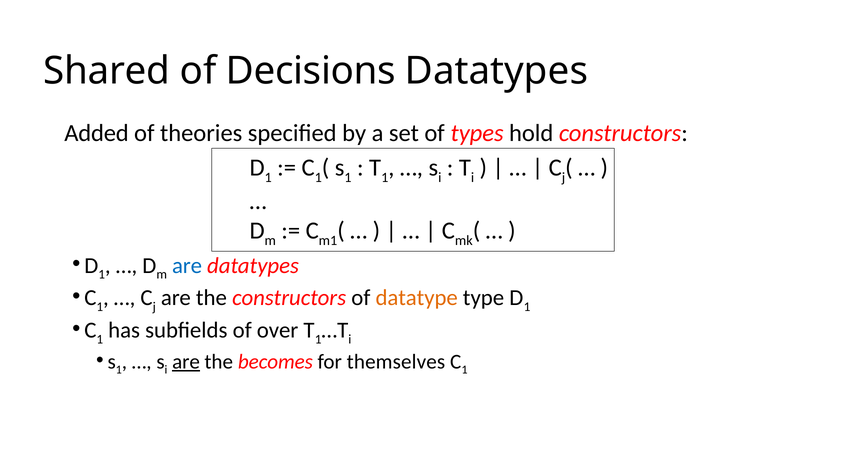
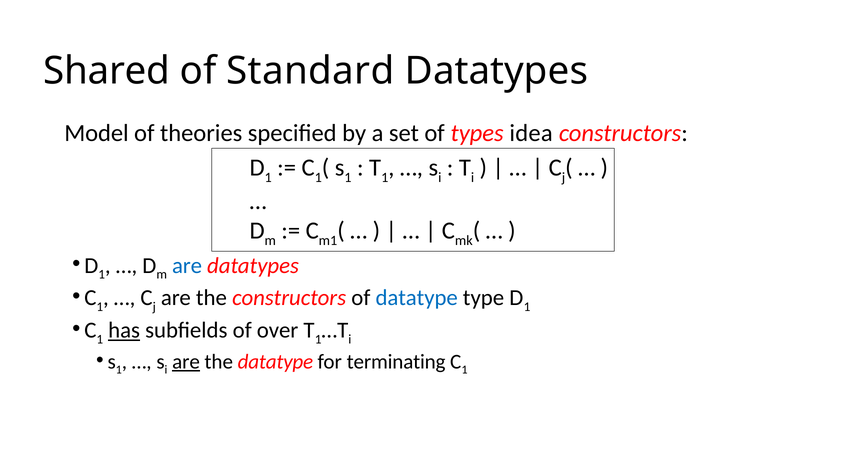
Decisions: Decisions -> Standard (310, 71)
Added: Added -> Model (96, 133)
hold: hold -> idea (531, 133)
datatype colour: orange -> blue (417, 298)
has underline: none -> present (124, 330)
the becomes: becomes -> datatype (275, 362)
themselves: themselves -> terminating (396, 362)
